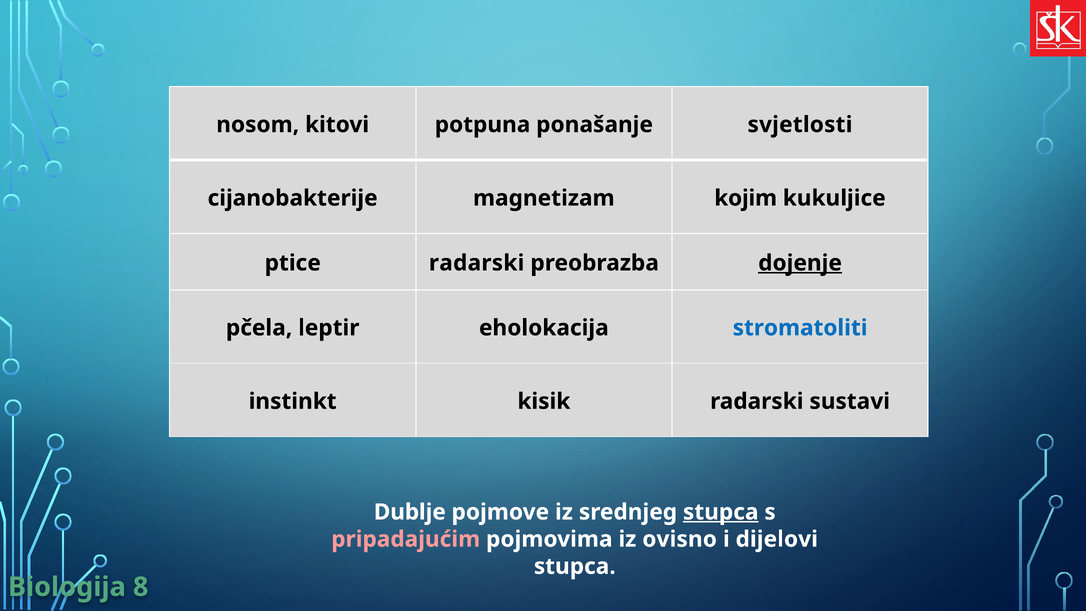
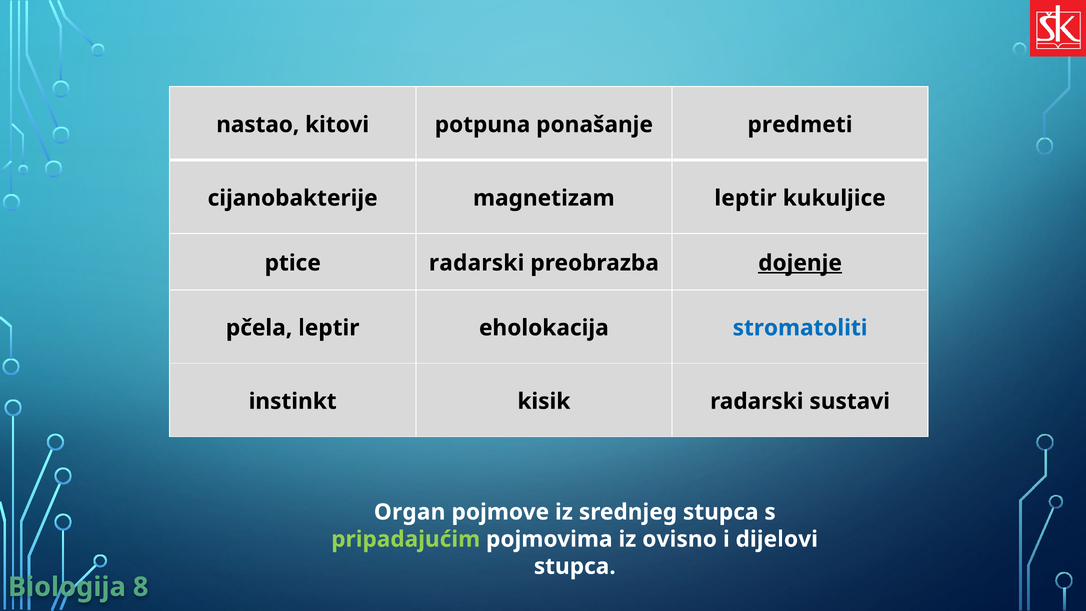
nosom: nosom -> nastao (258, 125)
svjetlosti: svjetlosti -> predmeti (800, 125)
magnetizam kojim: kojim -> leptir (745, 198)
Dublje: Dublje -> Organ (410, 512)
stupca underline: present -> none (721, 512)
pripadajućim colour: pink -> light green (406, 539)
